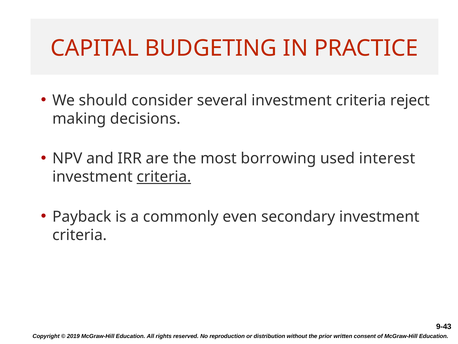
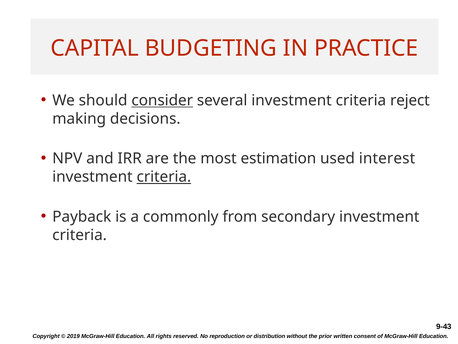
consider underline: none -> present (162, 100)
borrowing: borrowing -> estimation (278, 158)
even: even -> from (240, 216)
